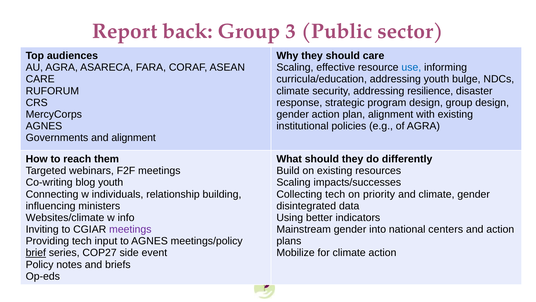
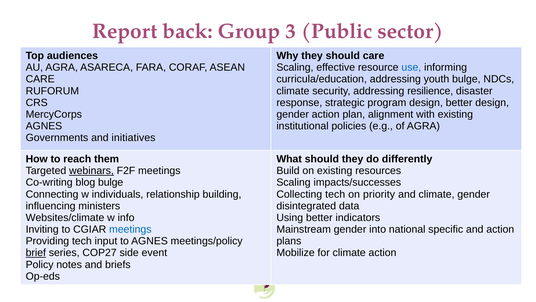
design group: group -> better (459, 102)
and alignment: alignment -> initiatives (134, 138)
webinars underline: none -> present (91, 170)
blog youth: youth -> bulge (111, 182)
meetings colour: purple -> blue (130, 229)
centers: centers -> specific (446, 229)
